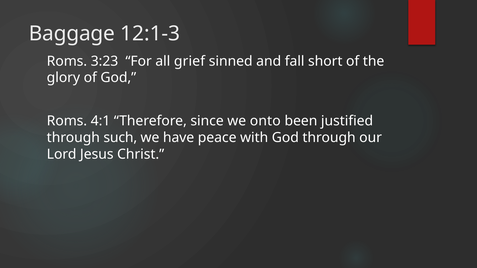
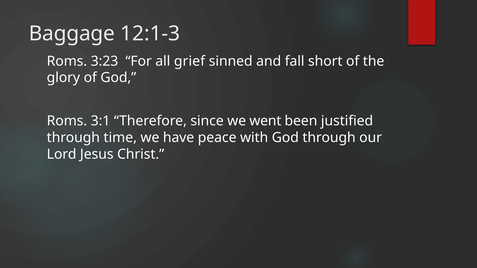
4:1: 4:1 -> 3:1 (101, 121)
onto: onto -> went (265, 121)
such: such -> time (120, 138)
